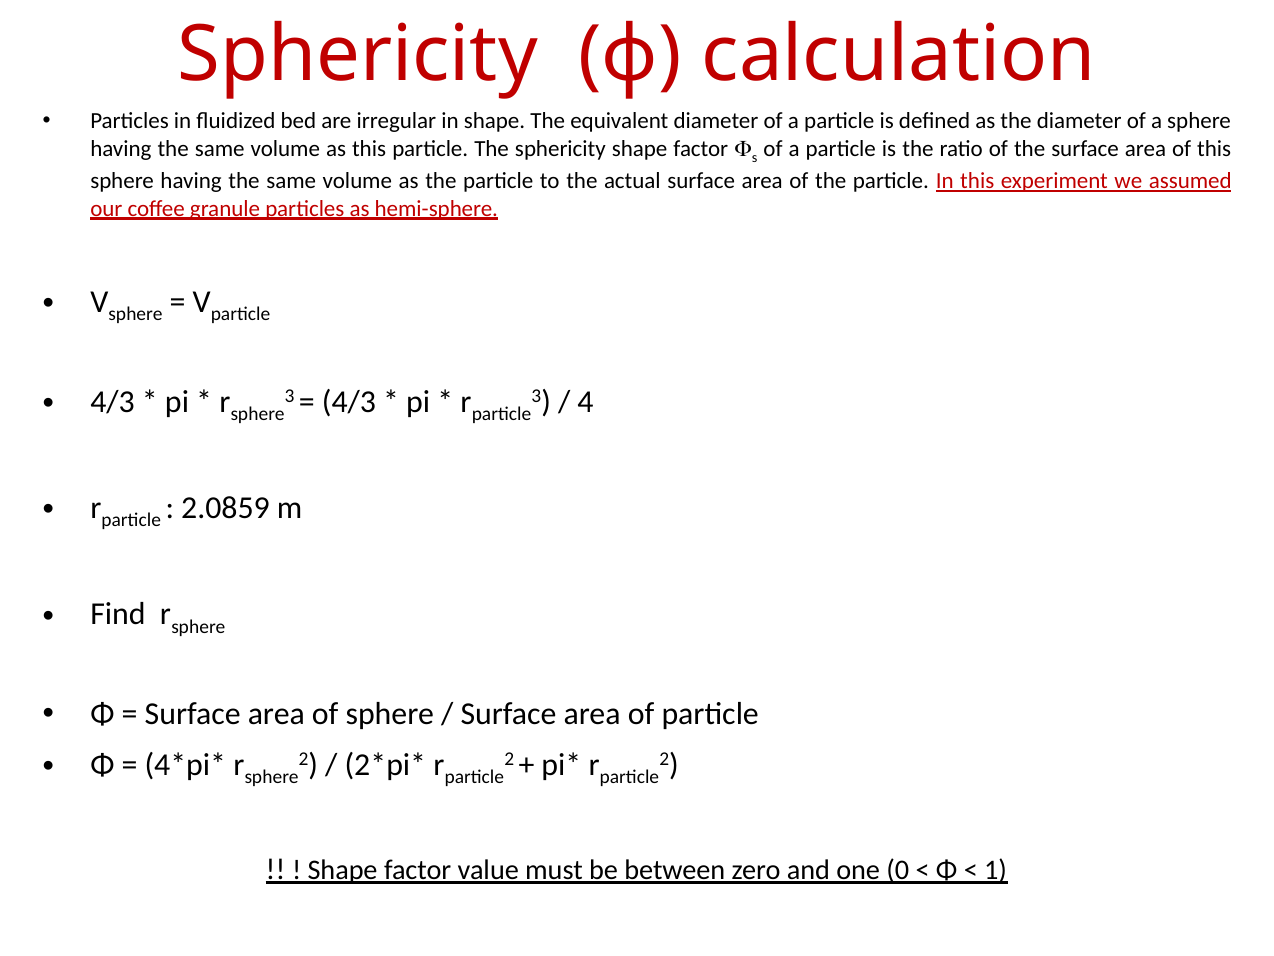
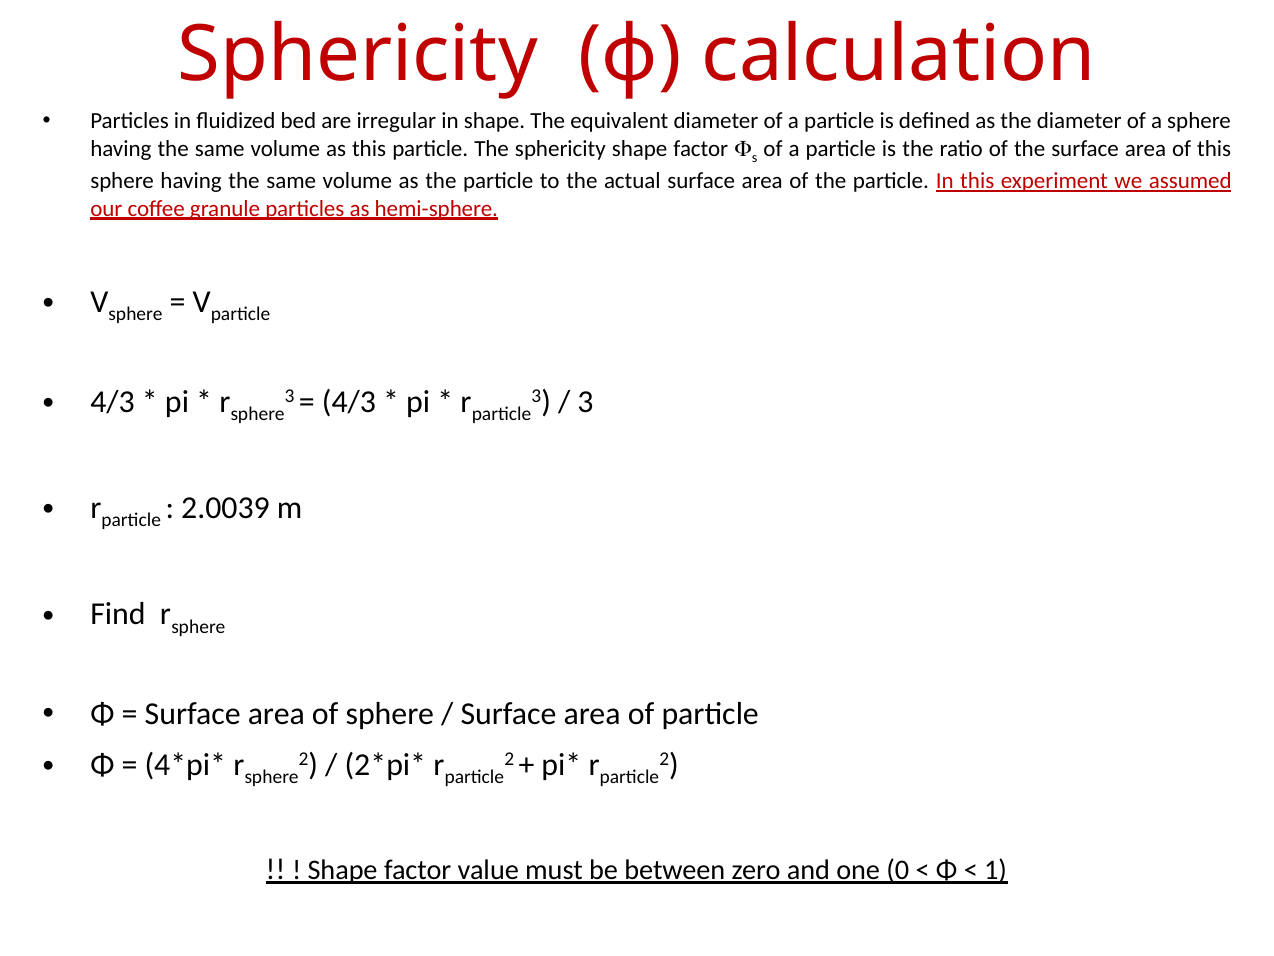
4: 4 -> 3 (586, 401)
2.0859: 2.0859 -> 2.0039 (226, 508)
